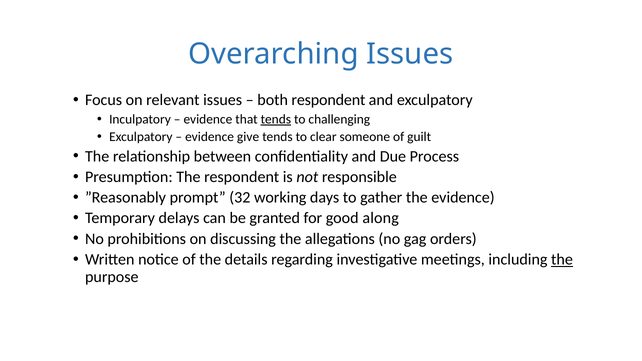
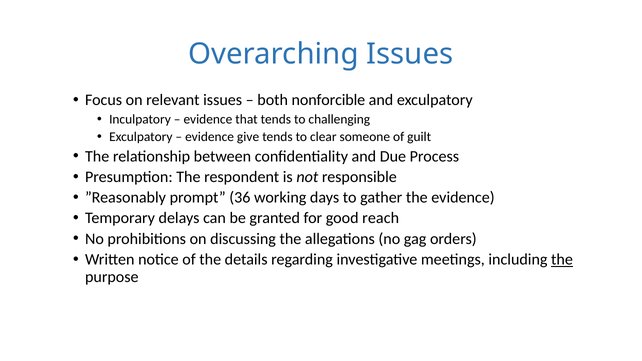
both respondent: respondent -> nonforcible (328, 100)
tends underline: present -> none (276, 119)
32: 32 -> 36 (240, 198)
along: along -> reach (381, 218)
